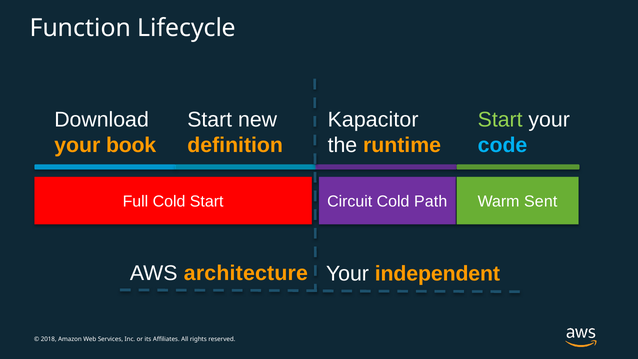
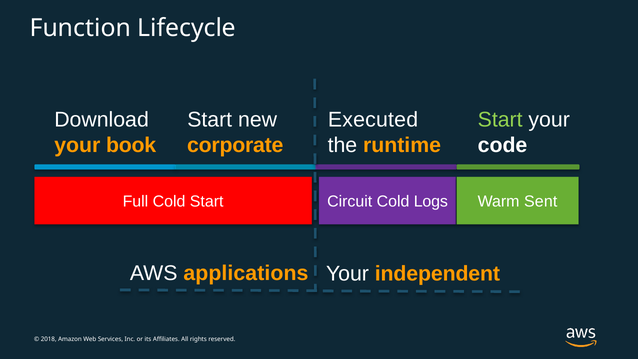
Kapacitor: Kapacitor -> Executed (373, 120)
definition: definition -> corporate (235, 145)
code colour: light blue -> white (503, 145)
Path: Path -> Logs (431, 202)
architecture: architecture -> applications (246, 273)
